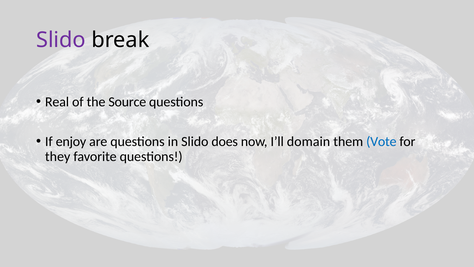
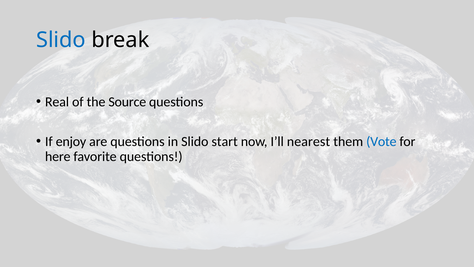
Slido colour: purple -> blue (61, 40)
does: does -> start (225, 141)
domain: domain -> nearest (309, 141)
they: they -> here (58, 156)
